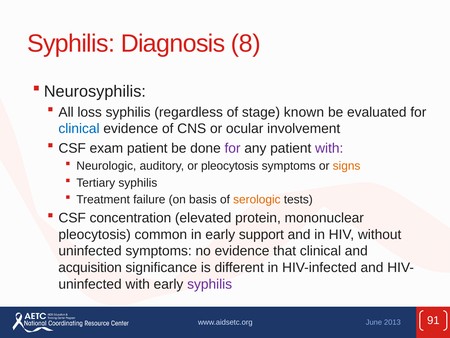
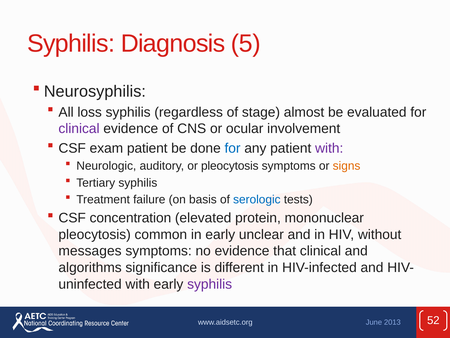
8: 8 -> 5 (246, 43)
known: known -> almost (304, 112)
clinical colour: blue -> purple (79, 129)
for colour: purple -> blue (233, 148)
serologic colour: orange -> blue (257, 199)
support: support -> unclear (261, 234)
uninfected: uninfected -> messages (90, 251)
acquisition: acquisition -> algorithms (90, 267)
91: 91 -> 52 (433, 320)
